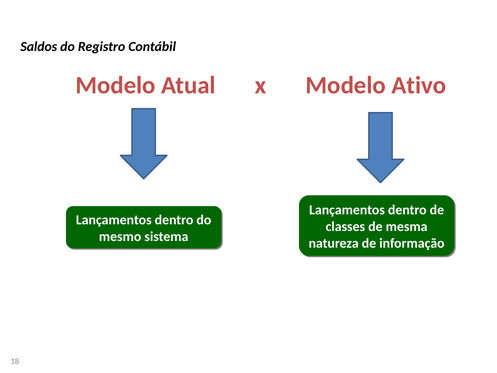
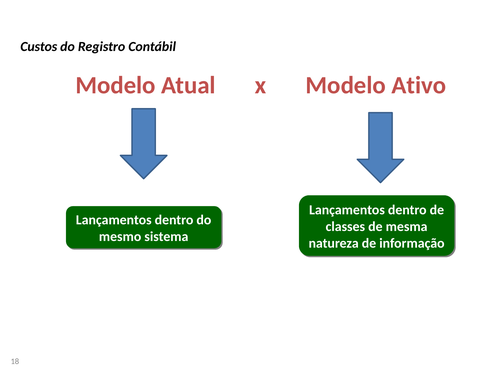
Saldos: Saldos -> Custos (39, 47)
